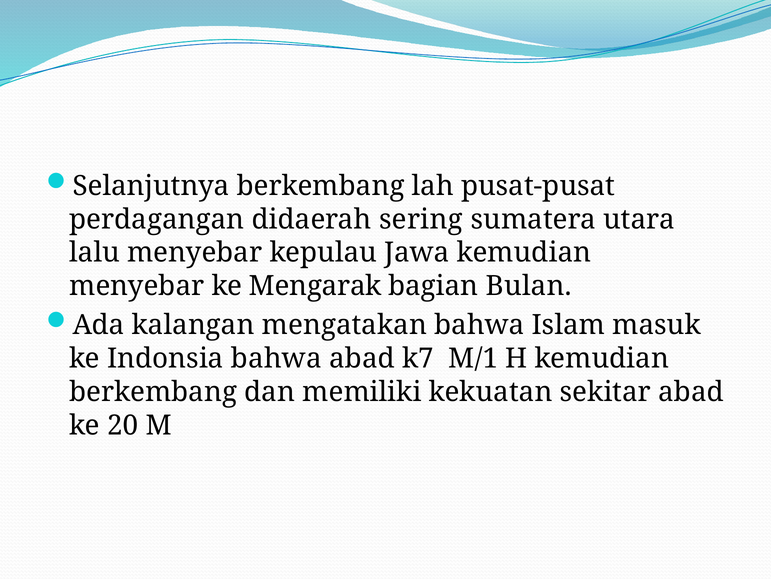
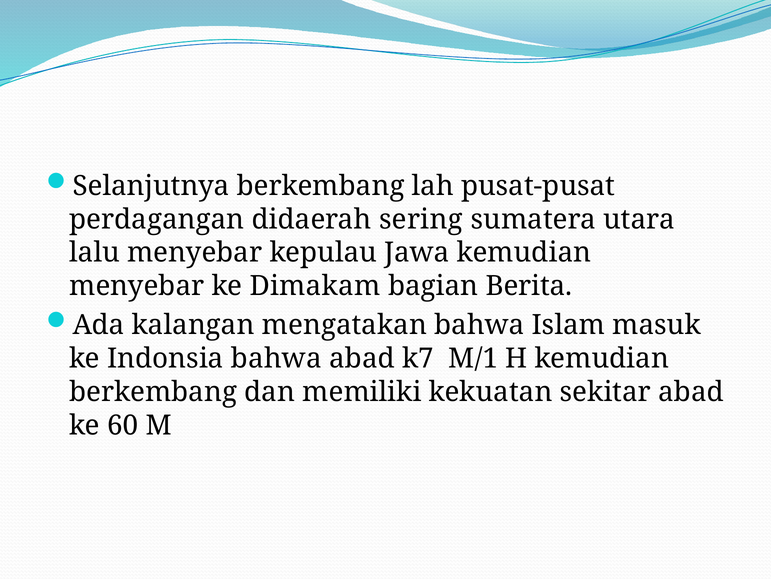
Mengarak: Mengarak -> Dimakam (315, 286)
Bulan: Bulan -> Berita (529, 286)
20: 20 -> 60 (123, 425)
